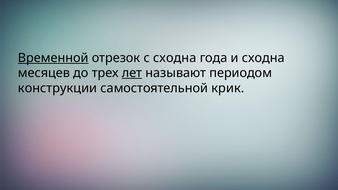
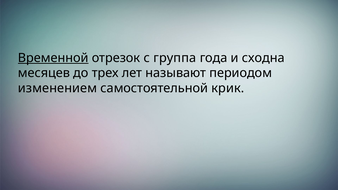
с сходна: сходна -> группа (175, 58)
лет underline: present -> none (132, 73)
конструкции: конструкции -> изменением (58, 88)
